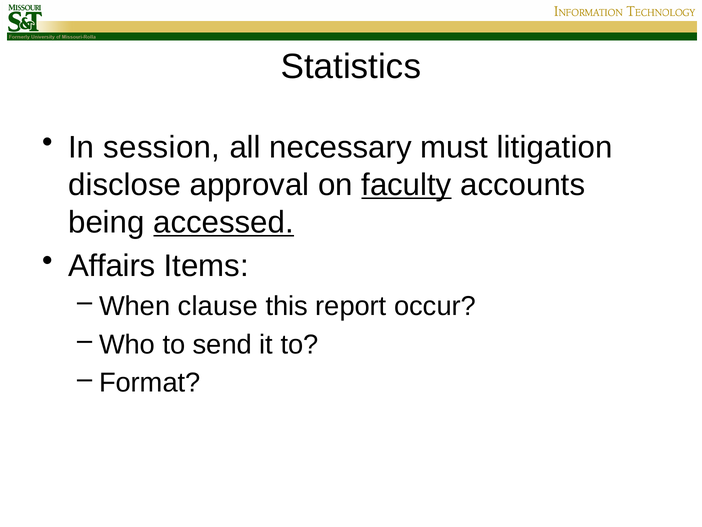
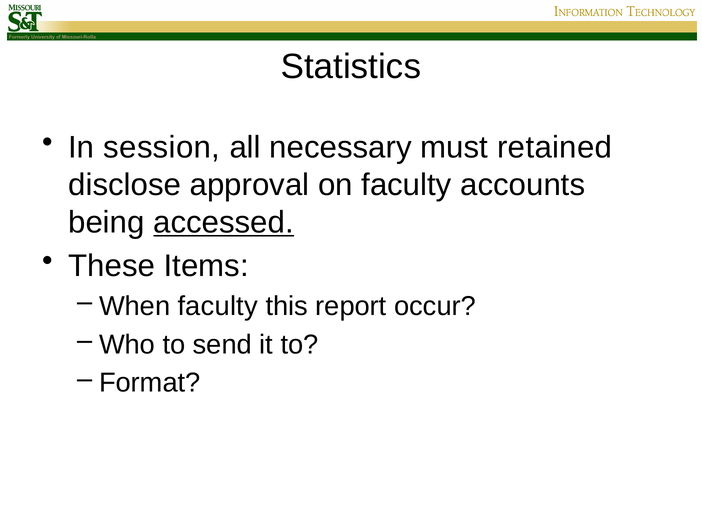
litigation: litigation -> retained (555, 147)
faculty underline: present -> none (406, 185)
Affairs: Affairs -> These (112, 266)
When clause: clause -> faculty (218, 306)
